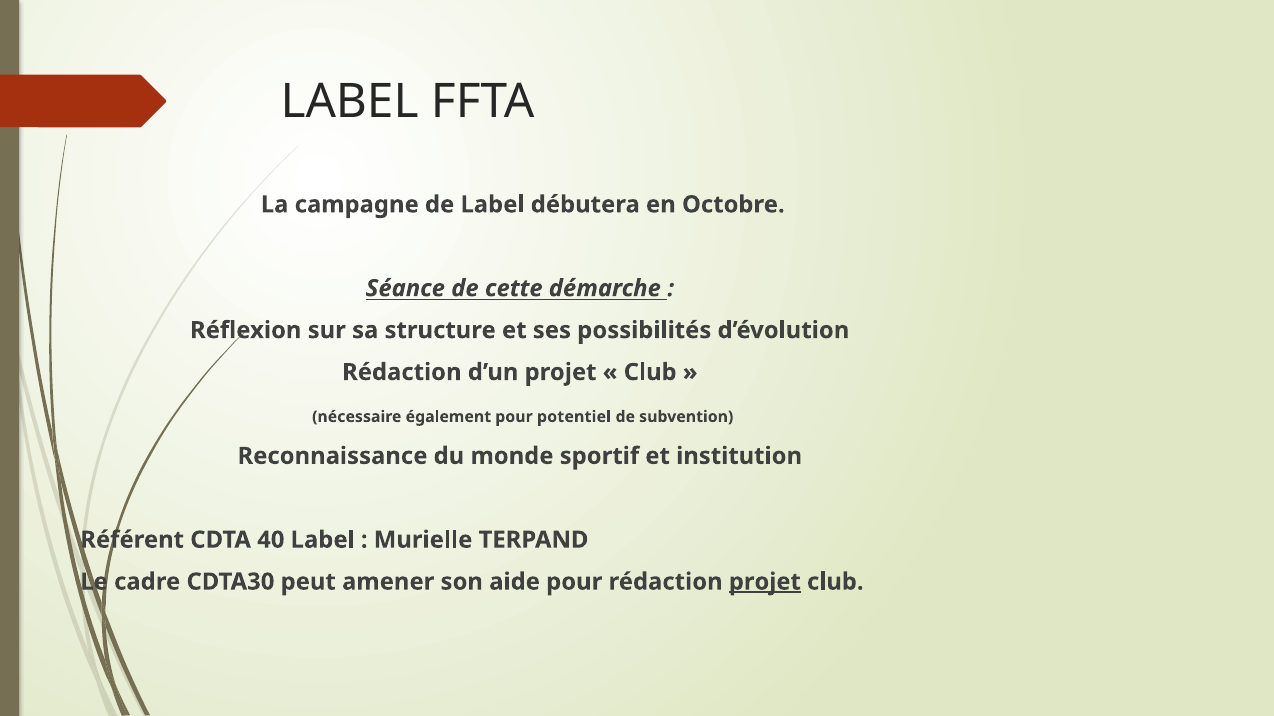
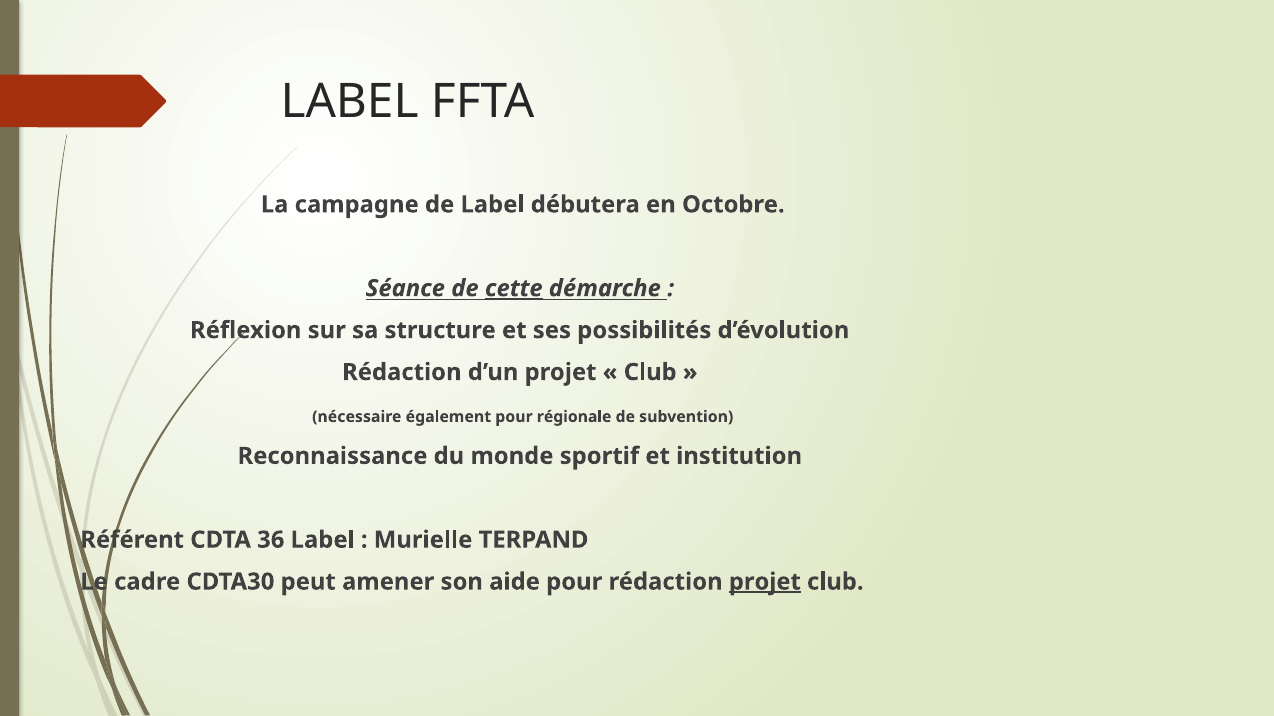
cette underline: none -> present (514, 289)
potentiel: potentiel -> régionale (574, 417)
40: 40 -> 36 (271, 540)
